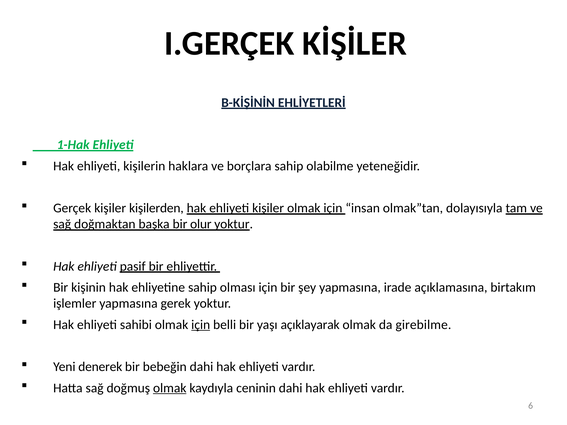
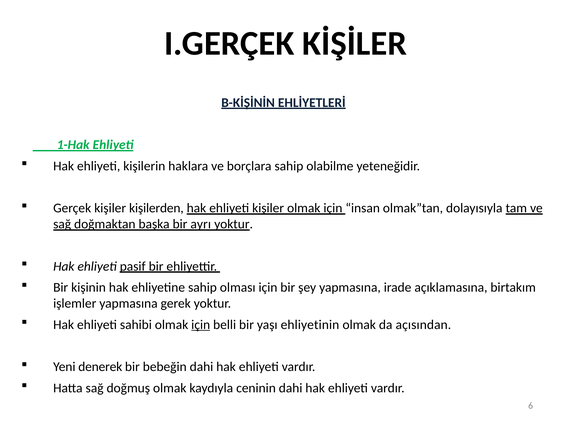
olur: olur -> ayrı (201, 224)
açıklayarak: açıklayarak -> ehliyetinin (310, 325)
girebilme: girebilme -> açısından (423, 325)
olmak underline: present -> none (170, 388)
